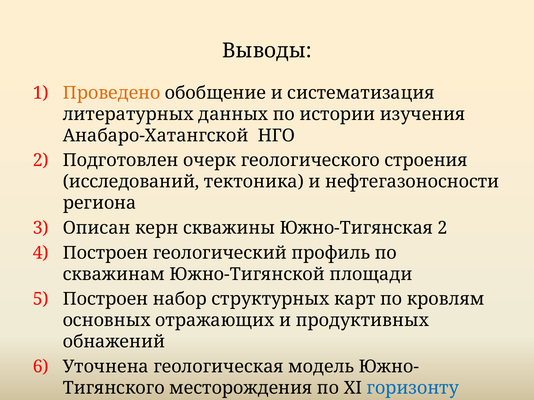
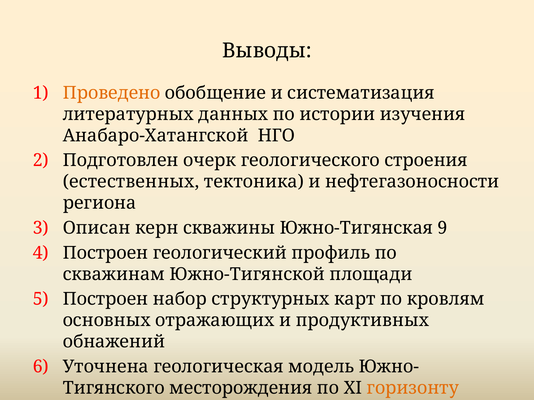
исследований: исследований -> естественных (131, 182)
Южно-Тигянская 2: 2 -> 9 (443, 228)
горизонту colour: blue -> orange (413, 388)
